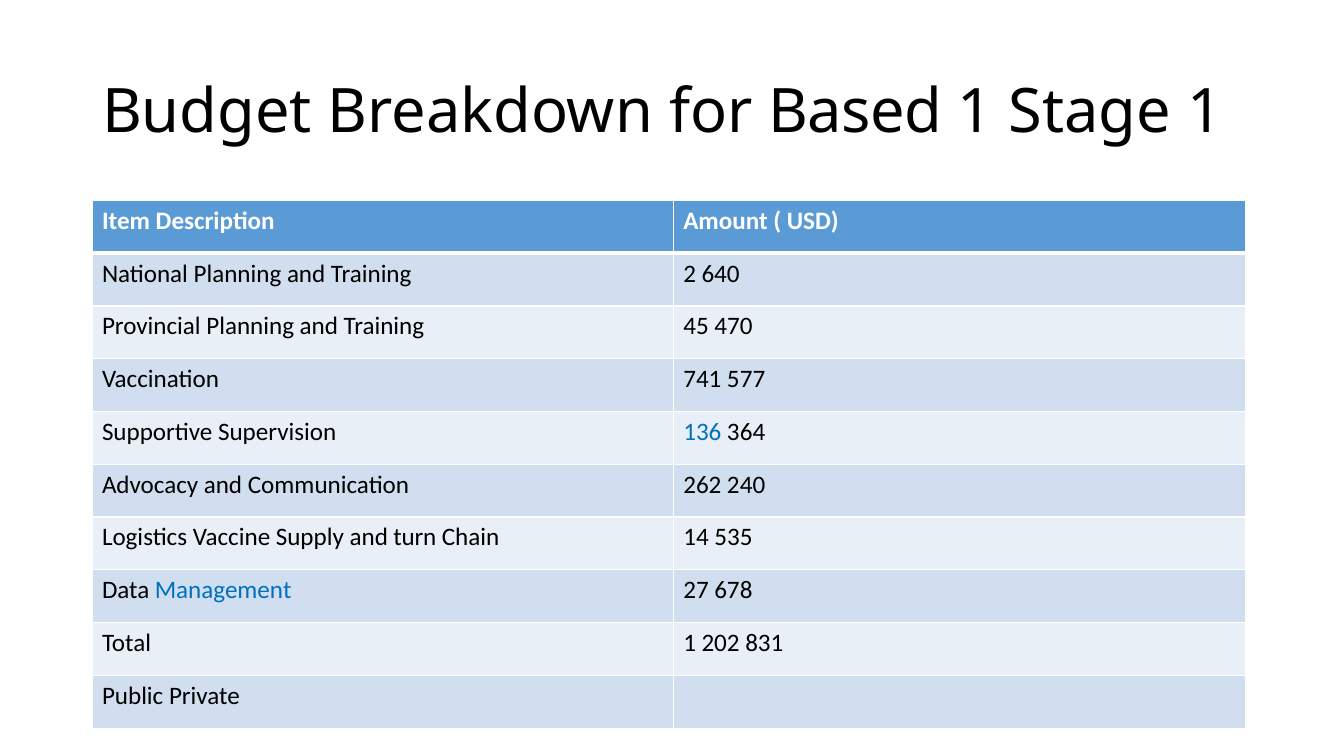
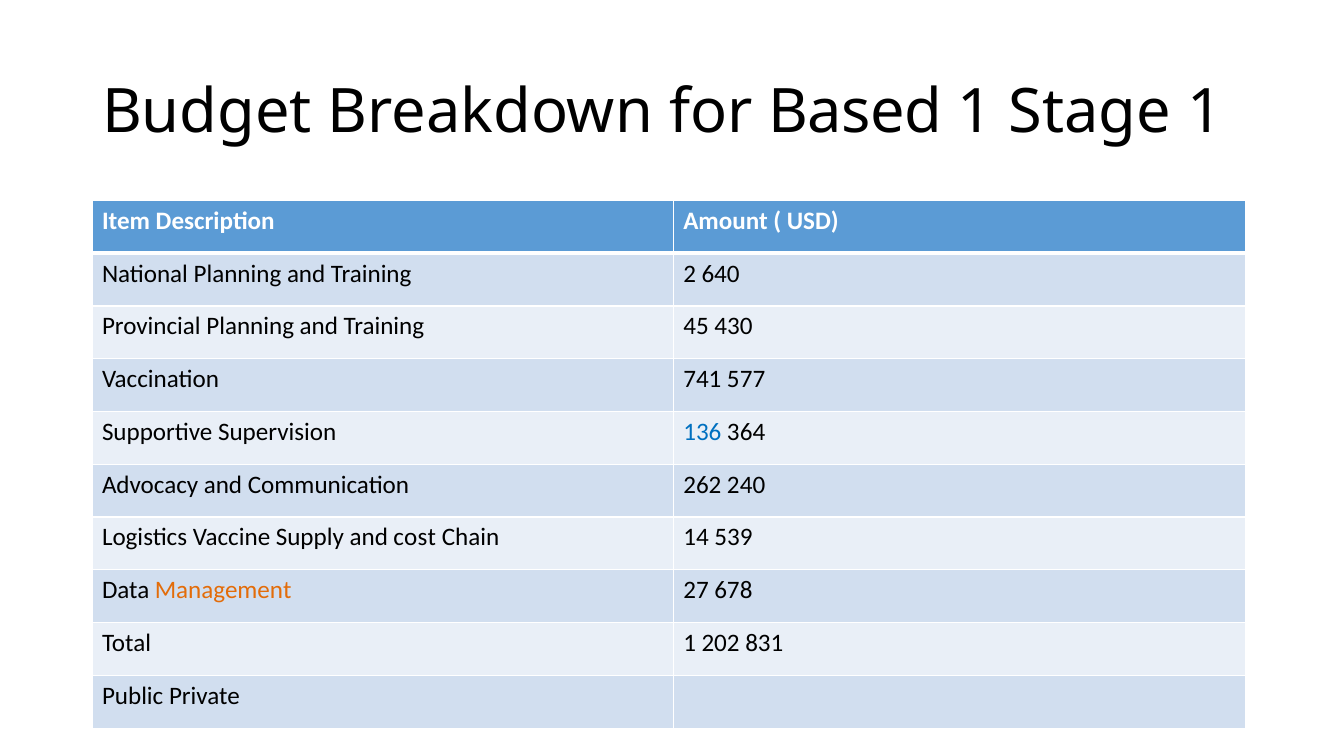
470: 470 -> 430 (733, 326)
turn: turn -> cost (415, 537)
535: 535 -> 539 (733, 537)
Management colour: blue -> orange (223, 590)
